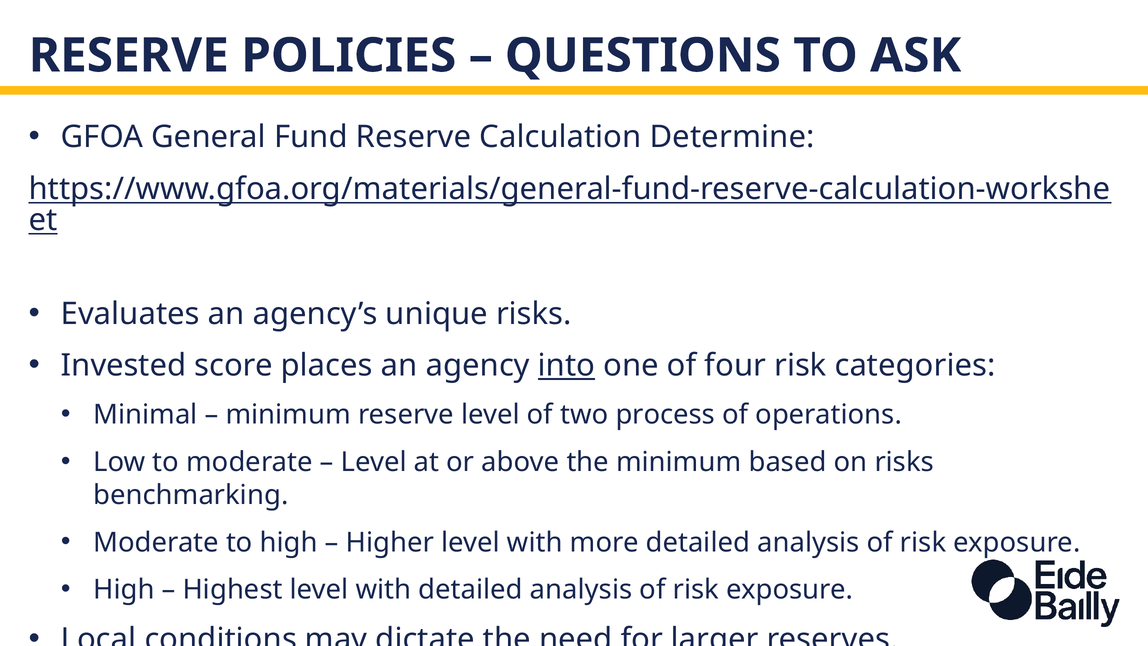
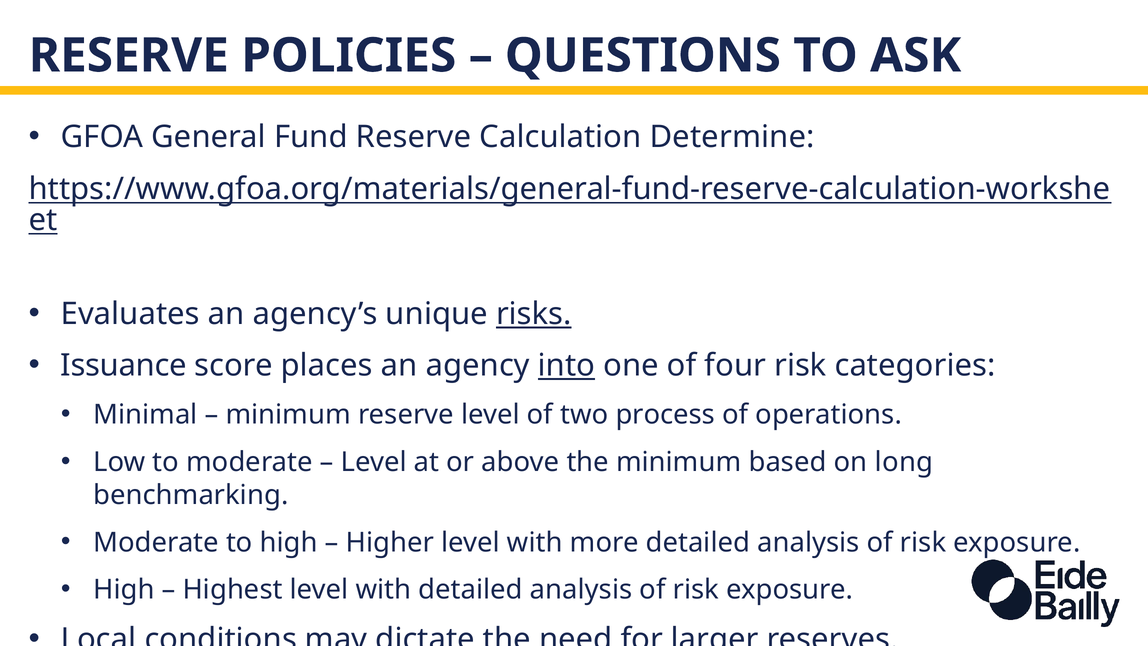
risks underline: none -> present (534, 314)
Invested: Invested -> Issuance (124, 365)
on risks: risks -> long (904, 462)
